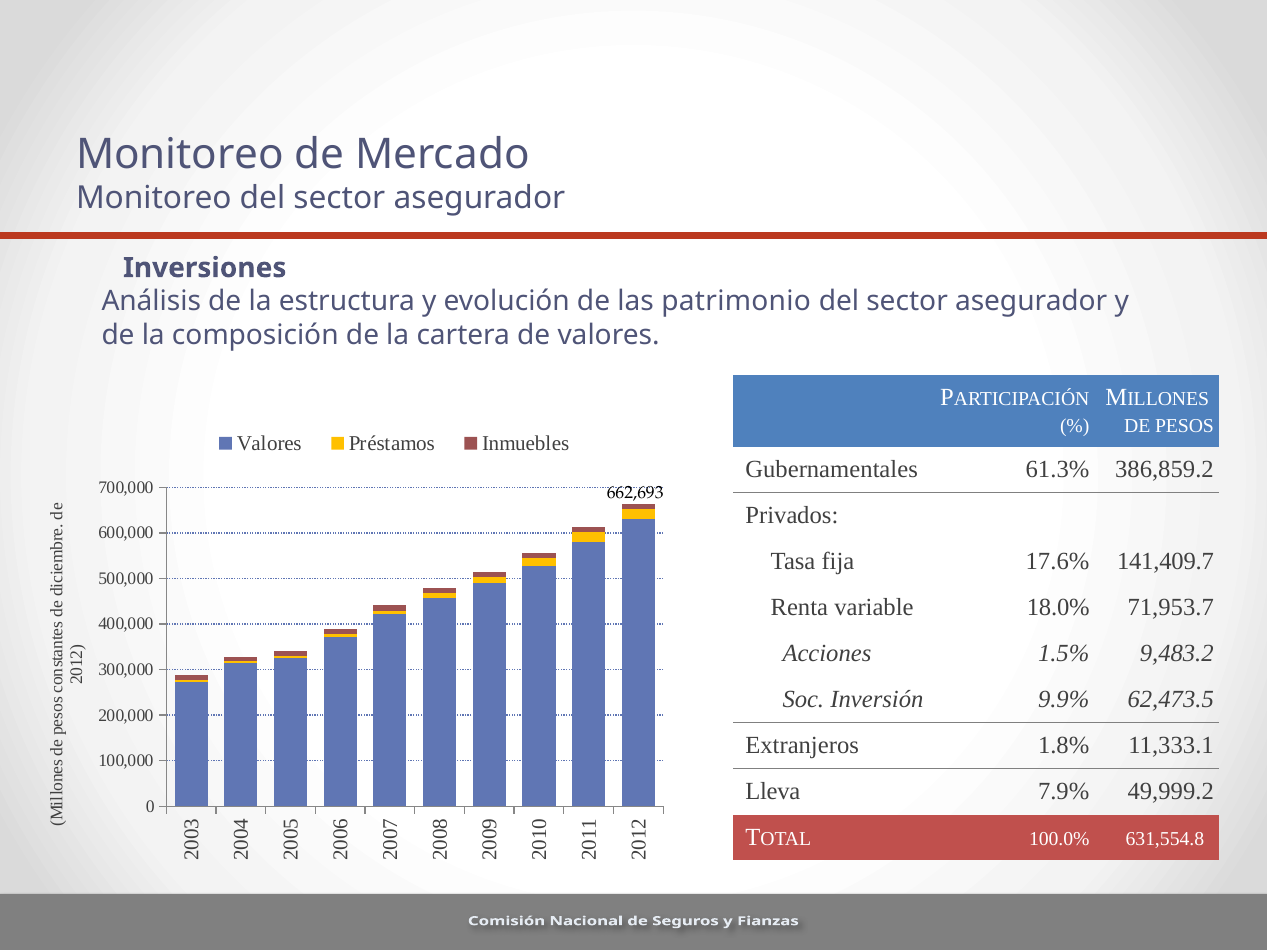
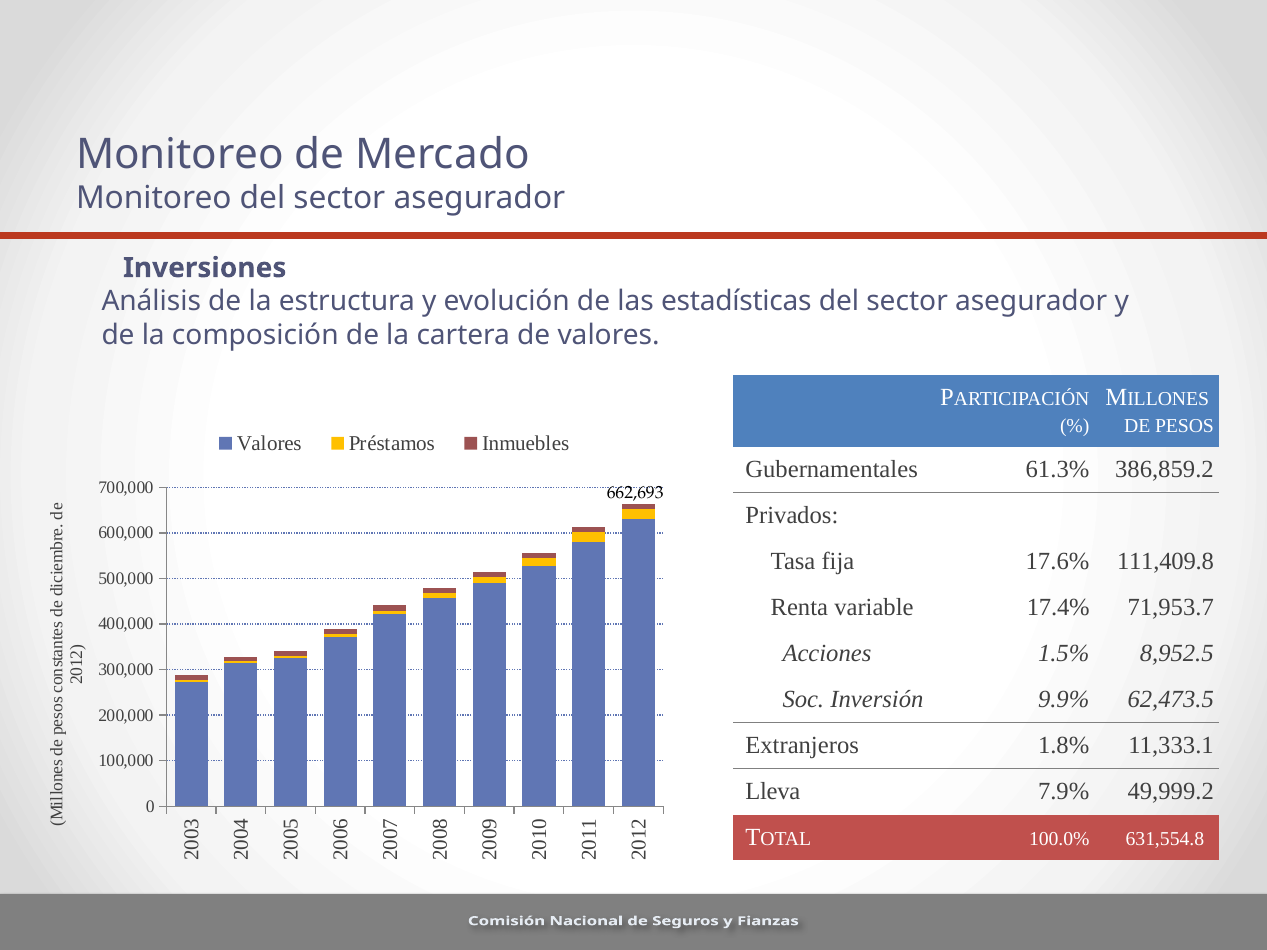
patrimonio: patrimonio -> estadísticas (736, 302)
141,409.7: 141,409.7 -> 111,409.8 (1165, 561)
18.0%: 18.0% -> 17.4% (1058, 608)
9,483.2: 9,483.2 -> 8,952.5 (1177, 653)
